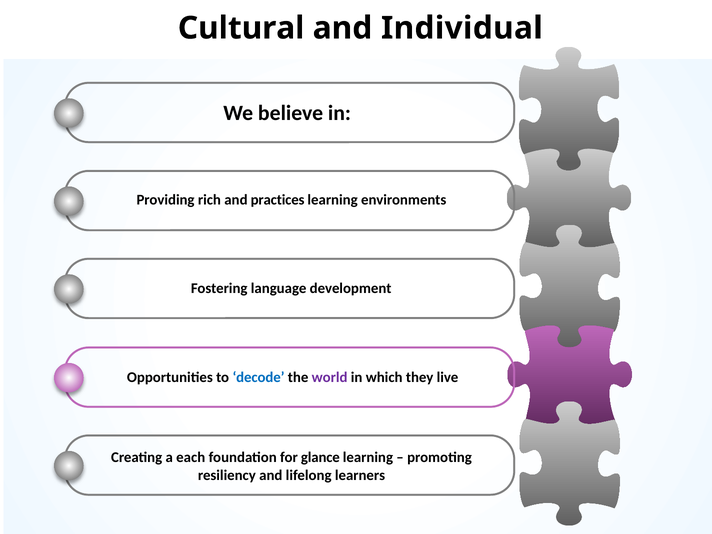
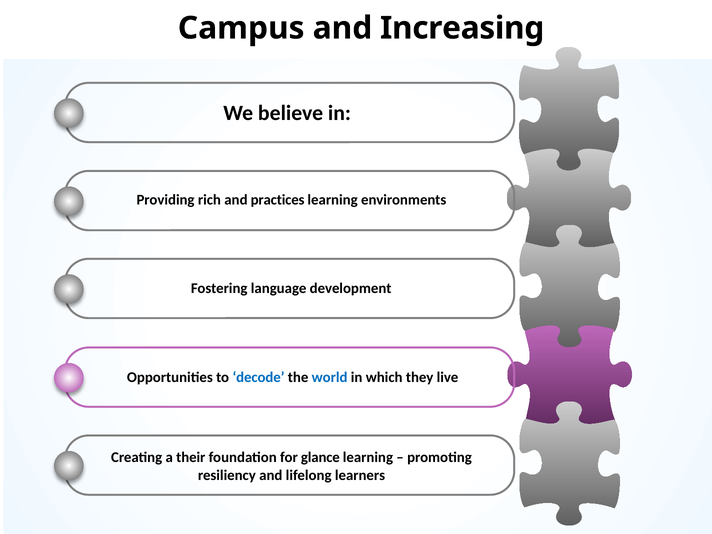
Cultural: Cultural -> Campus (241, 28)
Individual: Individual -> Increasing (462, 28)
world colour: purple -> blue (330, 378)
each: each -> their (191, 458)
